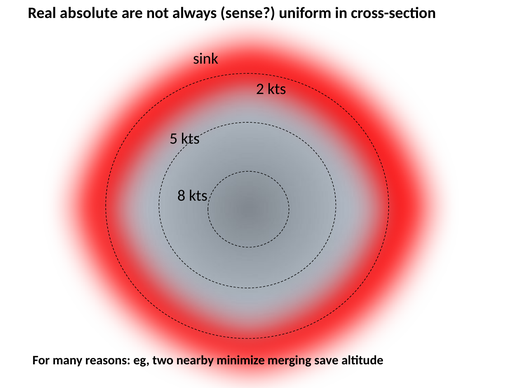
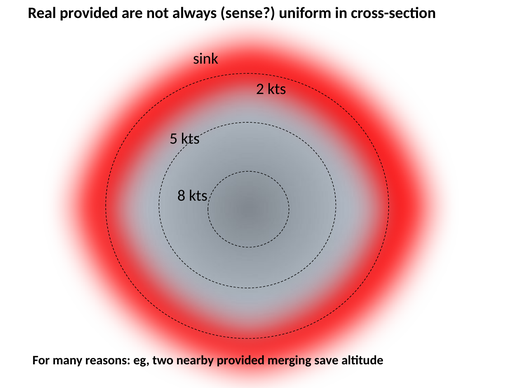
Real absolute: absolute -> provided (89, 13)
nearby minimize: minimize -> provided (241, 361)
